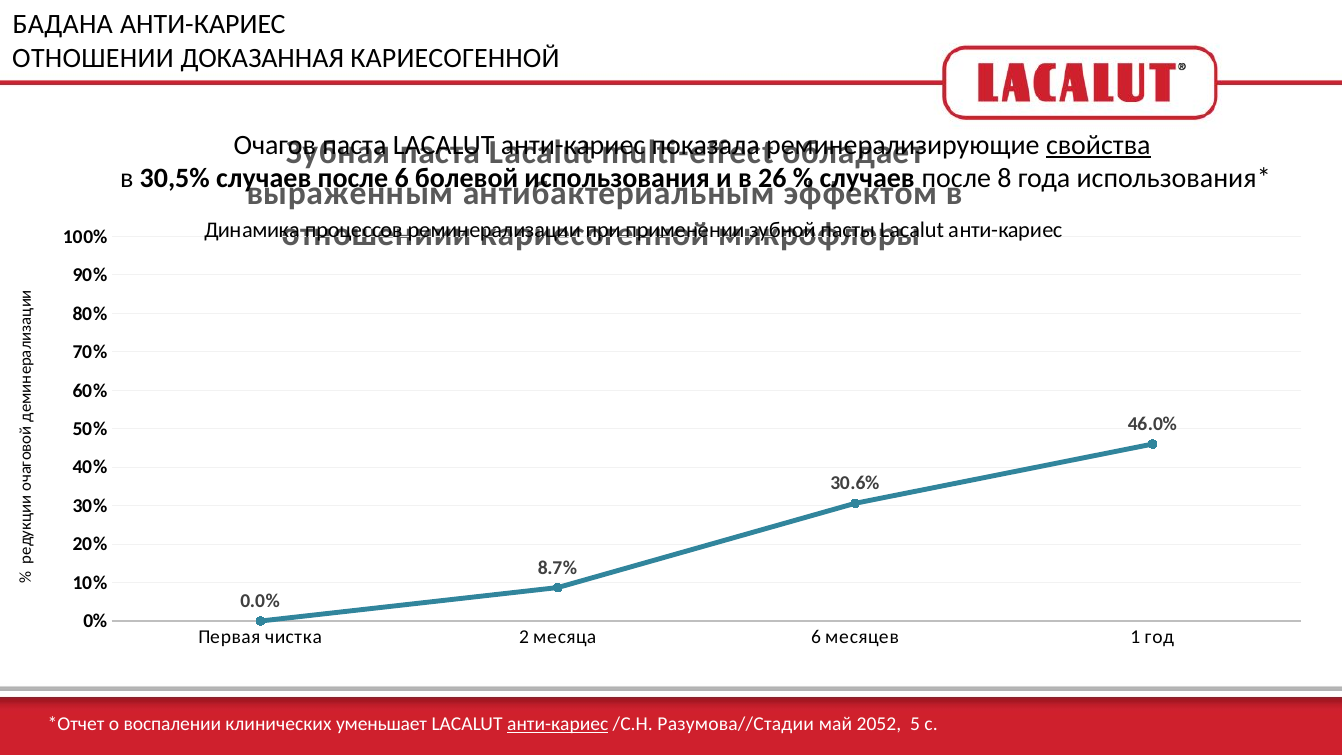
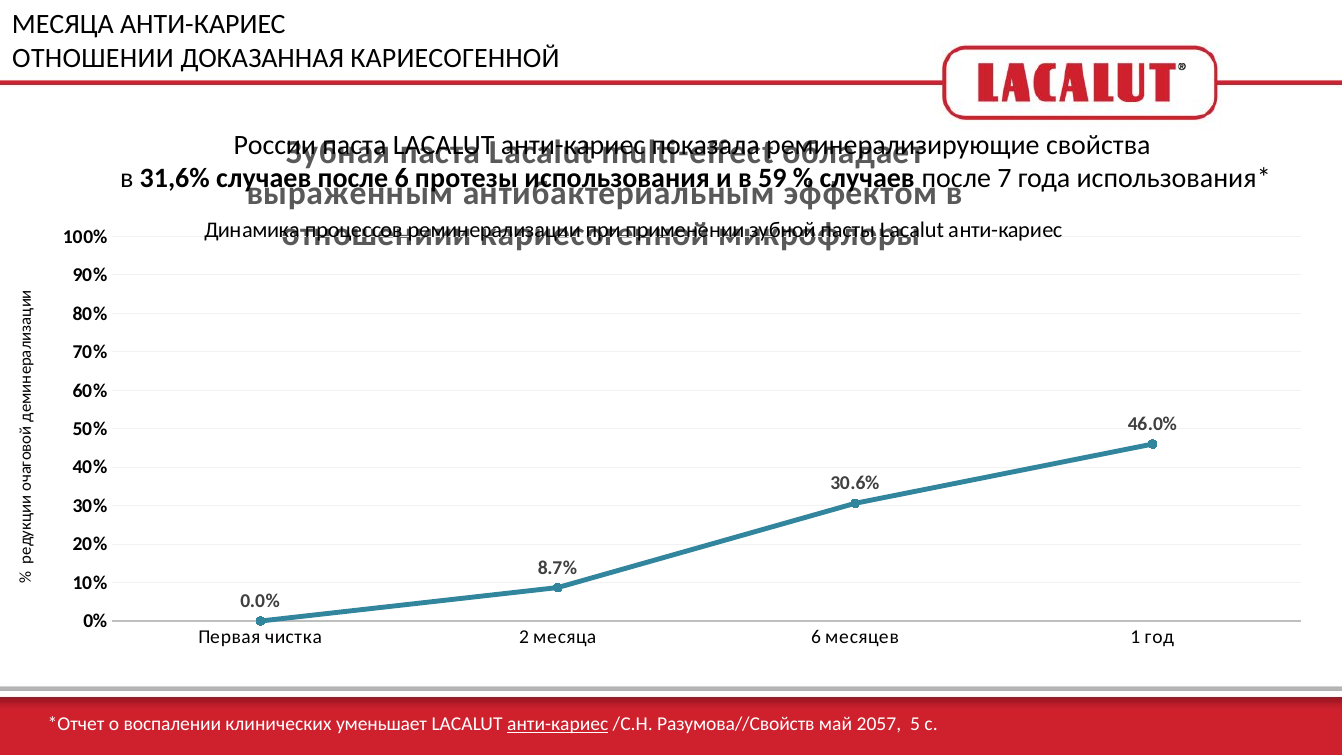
БАДАНА: БАДАНА -> МЕСЯЦА (63, 25)
Очагов: Очагов -> России (275, 145)
свойства underline: present -> none (1098, 145)
30,5%: 30,5% -> 31,6% (175, 179)
болевой: болевой -> протезы (466, 179)
26: 26 -> 59 (772, 179)
8: 8 -> 7 (1004, 179)
Разумова//Стадии: Разумова//Стадии -> Разумова//Свойств (736, 724)
2052: 2052 -> 2057 (879, 724)
